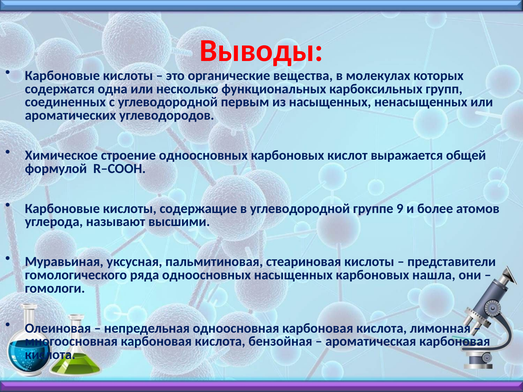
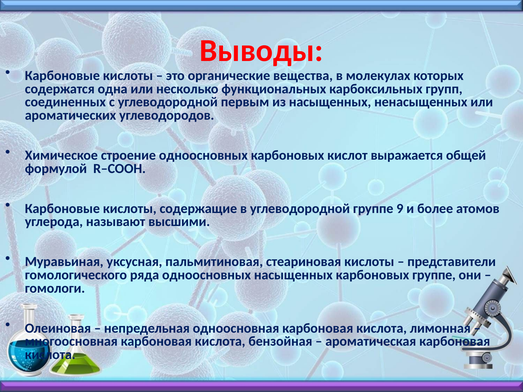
карбоновых нашла: нашла -> группе (434, 275)
